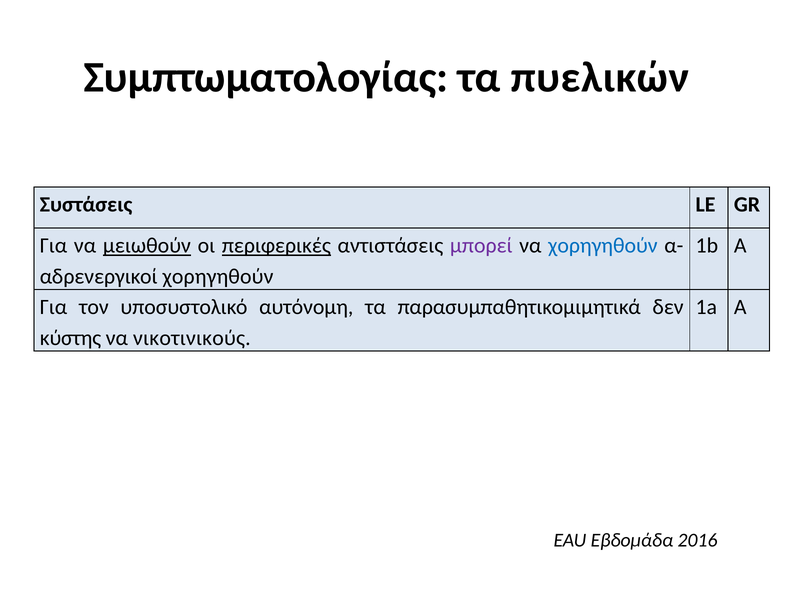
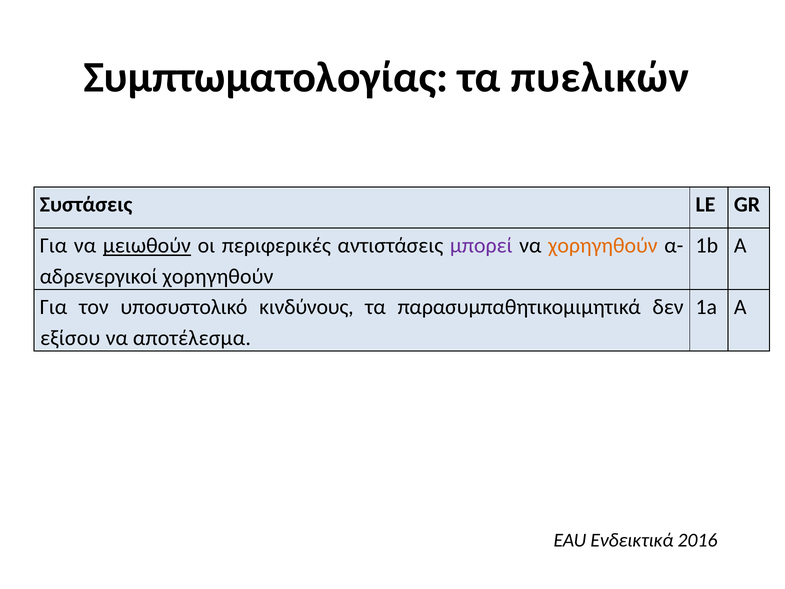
περιφερικές underline: present -> none (276, 246)
χορηγηθούν colour: blue -> orange (603, 246)
αυτόνομη: αυτόνομη -> κινδύνους (306, 307)
κύστης: κύστης -> εξίσου (70, 338)
νικοτινικούς: νικοτινικούς -> αποτέλεσμα (192, 338)
Εβδομάδα: Εβδομάδα -> Ενδεικτικά (632, 540)
